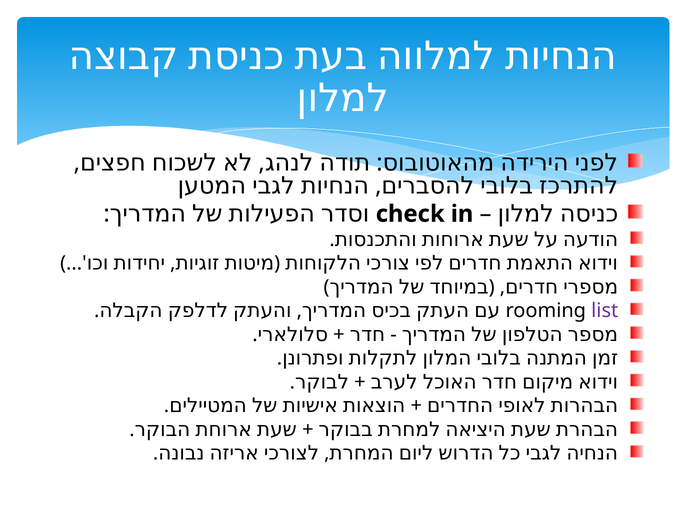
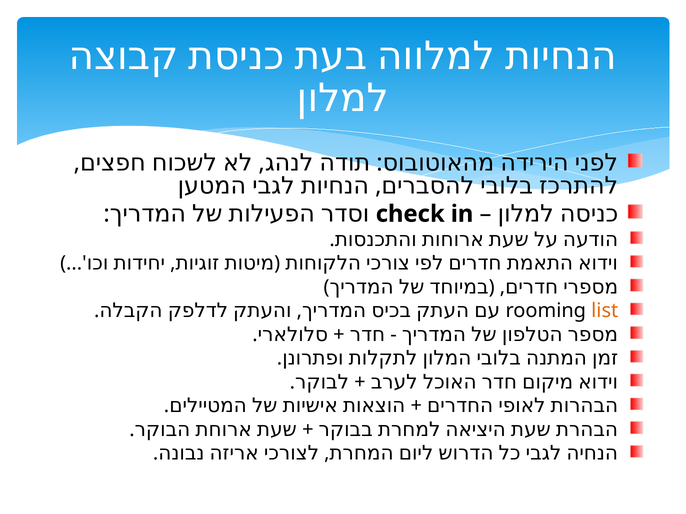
list colour: purple -> orange (605, 311)
